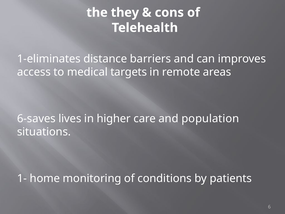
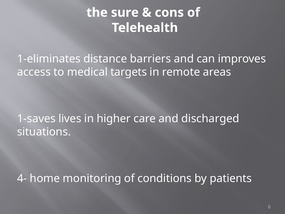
they: they -> sure (125, 13)
6-saves: 6-saves -> 1-saves (36, 118)
population: population -> discharged (210, 118)
1-: 1- -> 4- (22, 178)
